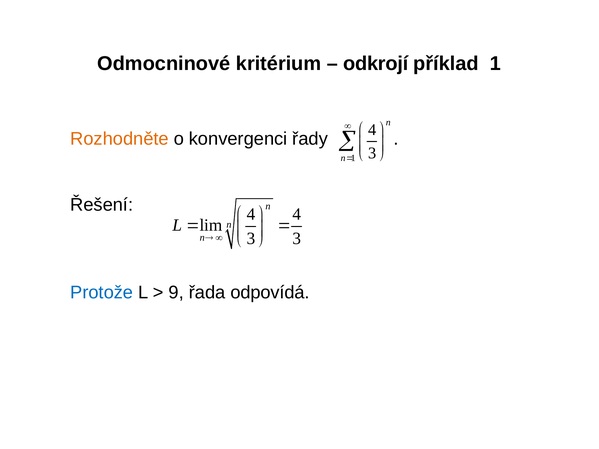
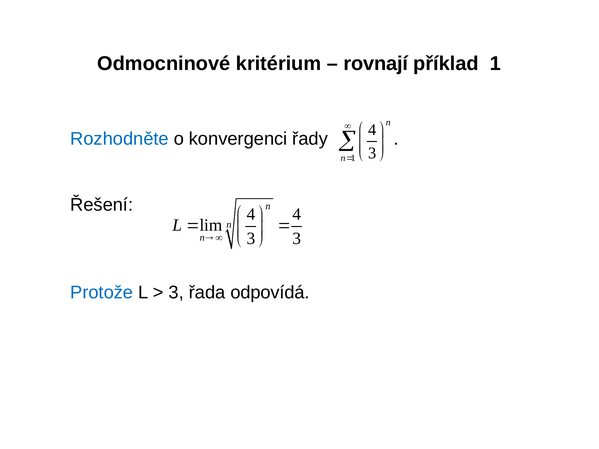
odkrojí: odkrojí -> rovnají (376, 64)
Rozhodněte colour: orange -> blue (120, 139)
9: 9 -> 3 (176, 293)
